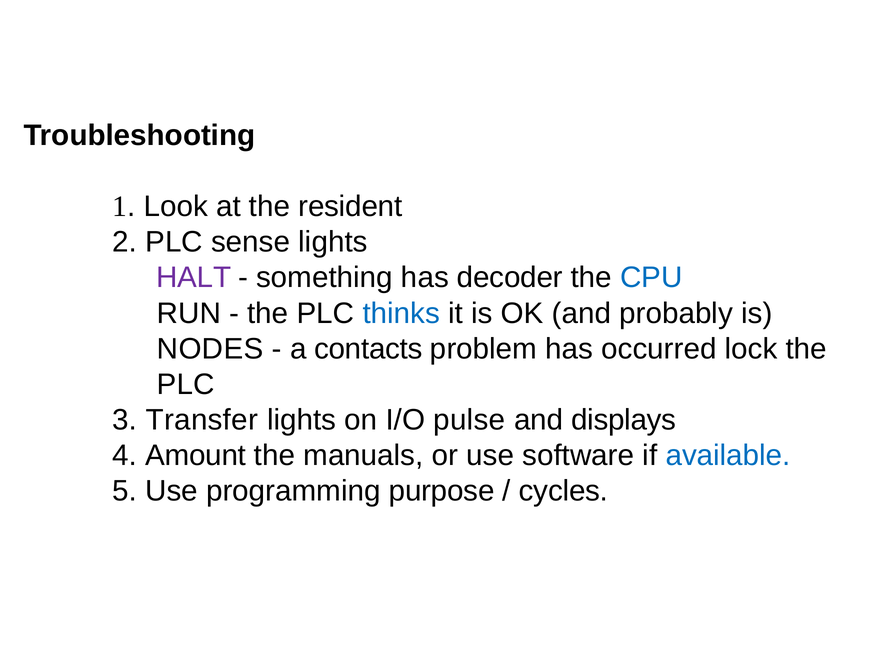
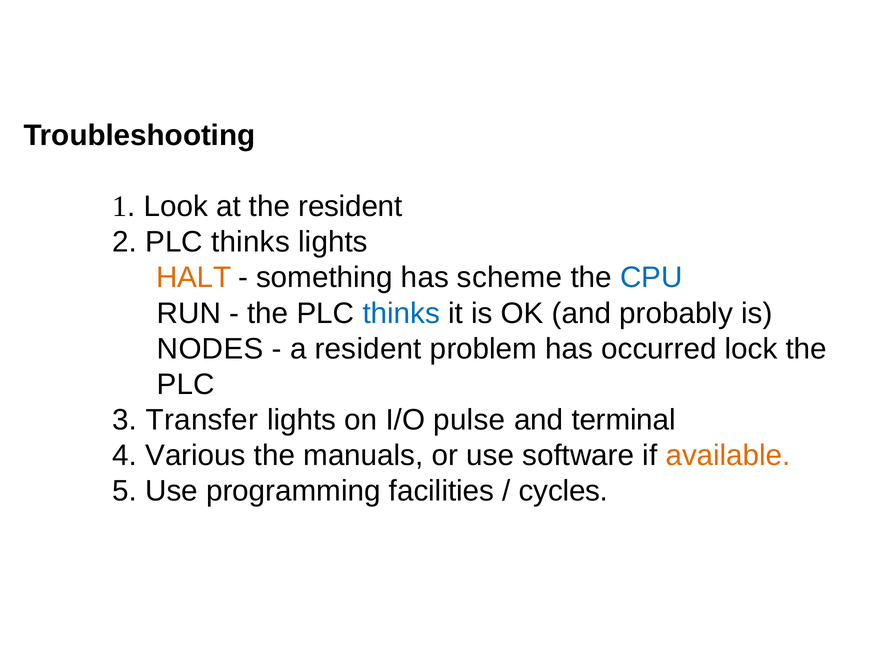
2 PLC sense: sense -> thinks (250, 242)
HALT colour: purple -> orange (194, 278)
decoder: decoder -> scheme (510, 278)
a contacts: contacts -> resident (368, 349)
displays: displays -> terminal (624, 420)
Amount: Amount -> Various (195, 455)
available colour: blue -> orange (728, 455)
purpose: purpose -> facilities (442, 491)
